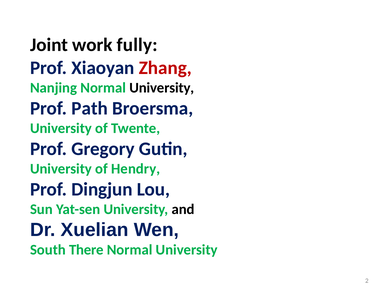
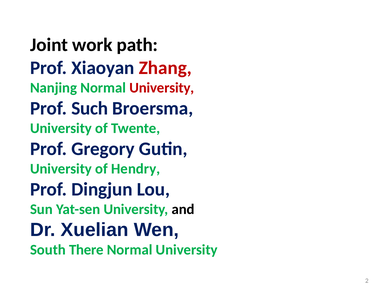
fully: fully -> path (137, 45)
University colour: black -> red (162, 88)
Path: Path -> Such (90, 108)
